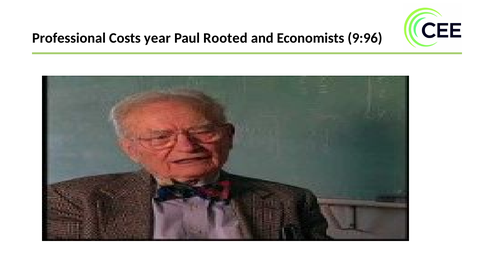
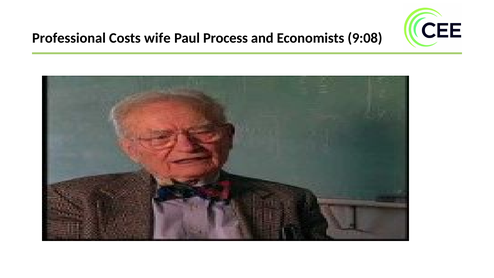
year: year -> wife (157, 38)
Rooted: Rooted -> Process (225, 38)
9:96: 9:96 -> 9:08 (365, 38)
